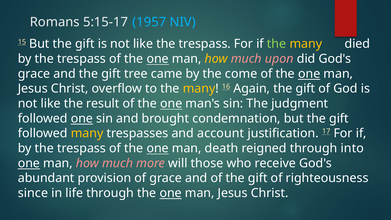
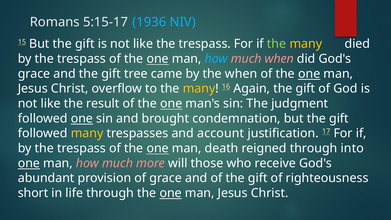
1957: 1957 -> 1936 (149, 22)
how colour: yellow -> light blue (216, 59)
much upon: upon -> when (279, 59)
the come: come -> when (241, 74)
since: since -> short (33, 193)
